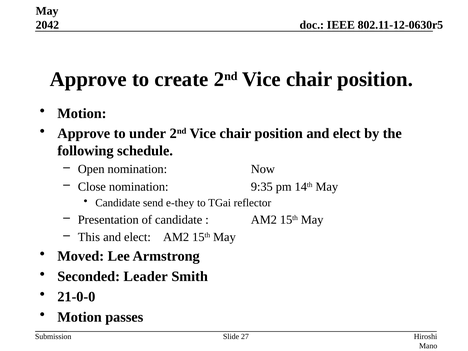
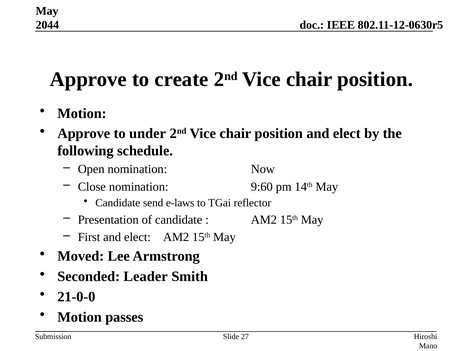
2042: 2042 -> 2044 (47, 25)
9:35: 9:35 -> 9:60 (262, 187)
e-they: e-they -> e-laws (180, 203)
This: This -> First (89, 237)
